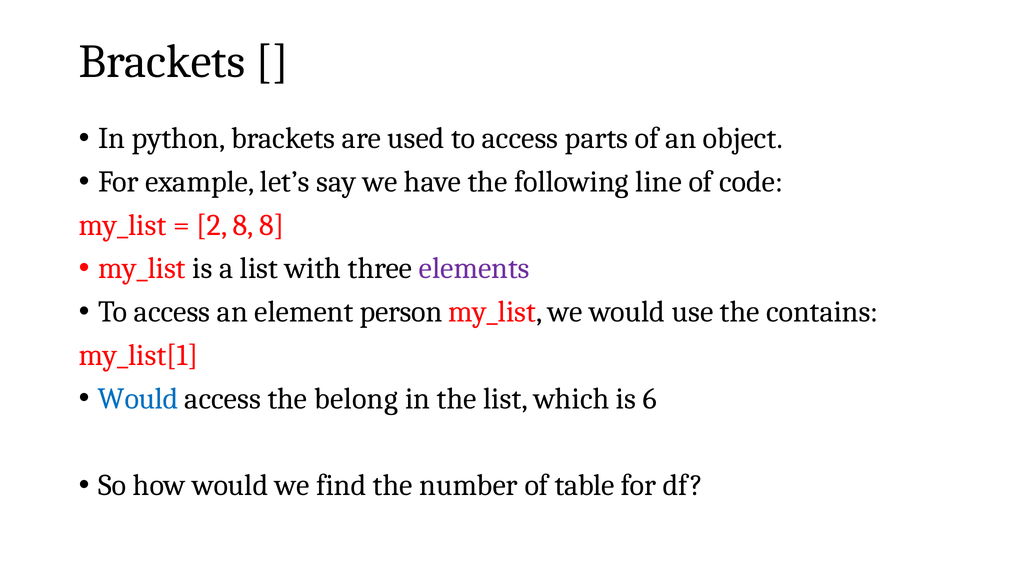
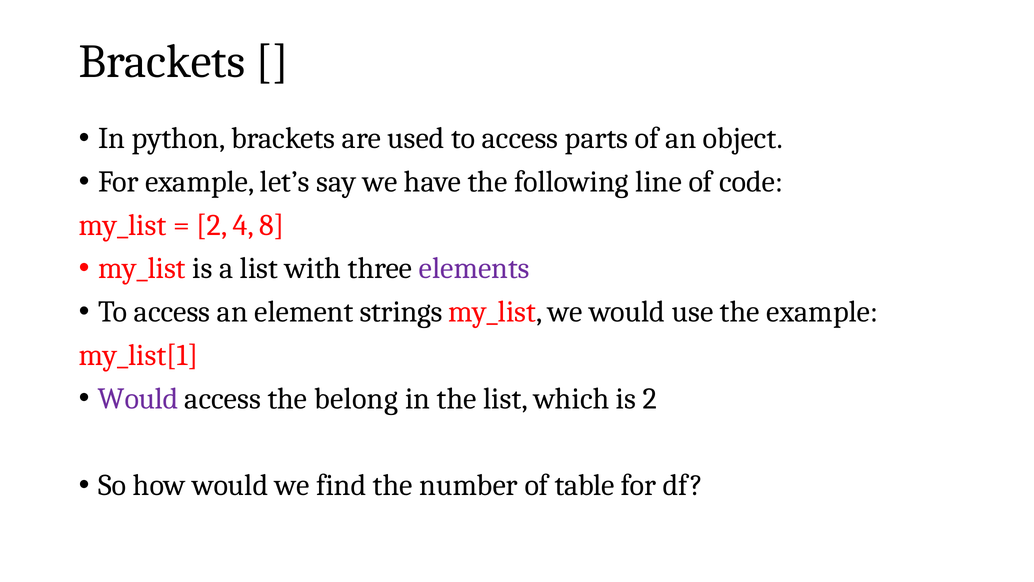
2 8: 8 -> 4 (243, 225)
person: person -> strings (401, 312)
the contains: contains -> example (822, 312)
Would colour: blue -> purple (138, 398)
is 6: 6 -> 2 (650, 398)
